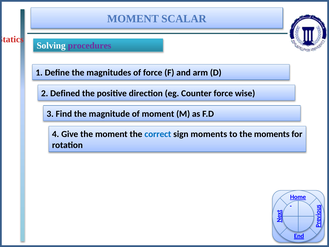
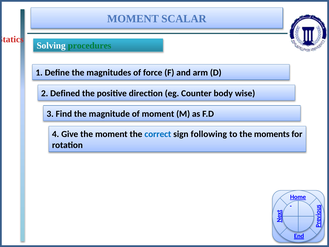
procedures colour: purple -> green (90, 46)
Counter force: force -> body (223, 93)
sign moments: moments -> following (209, 134)
